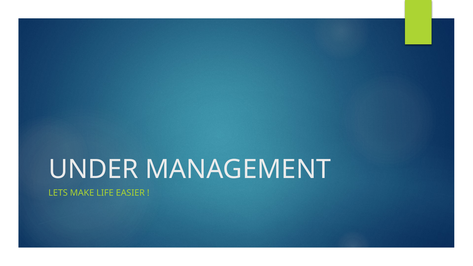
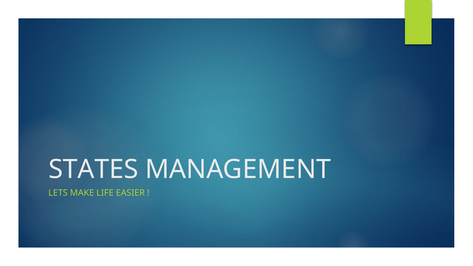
UNDER: UNDER -> STATES (93, 169)
